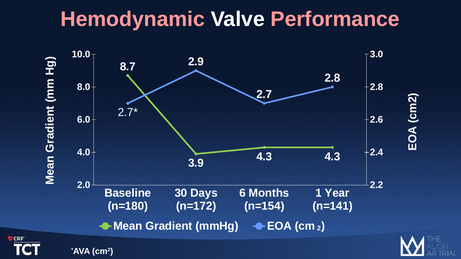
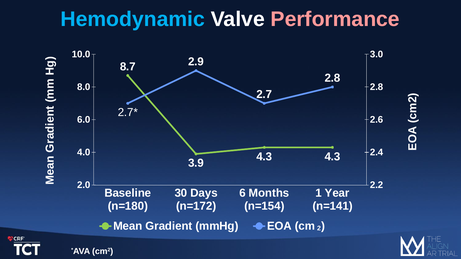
Hemodynamic colour: pink -> light blue (133, 19)
